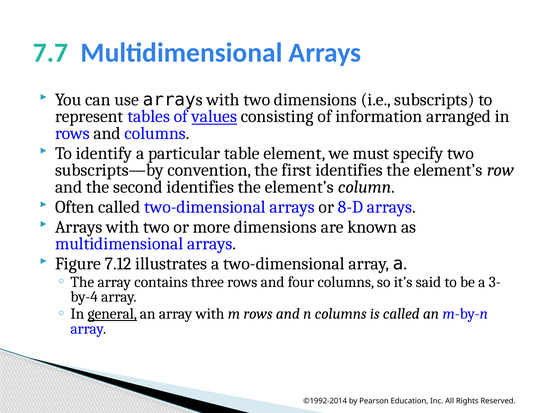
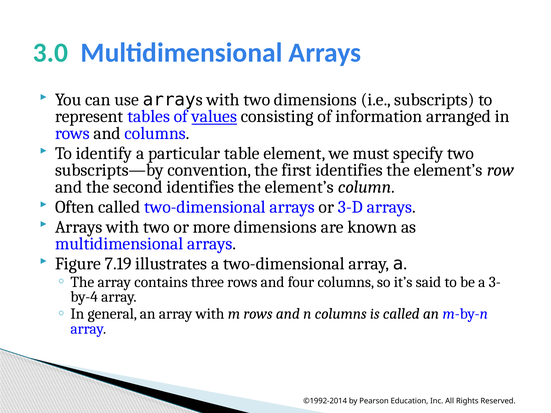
7.7: 7.7 -> 3.0 (51, 53)
8-D: 8-D -> 3-D (350, 207)
7.12: 7.12 -> 7.19 (118, 264)
general underline: present -> none (112, 314)
